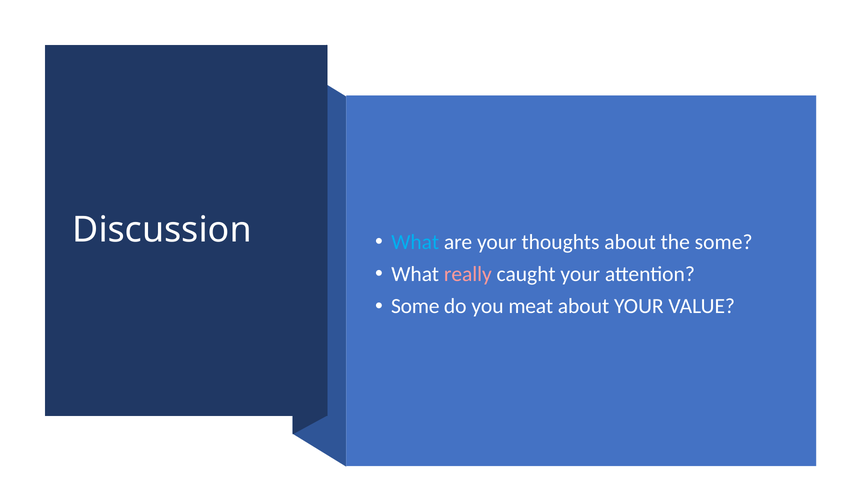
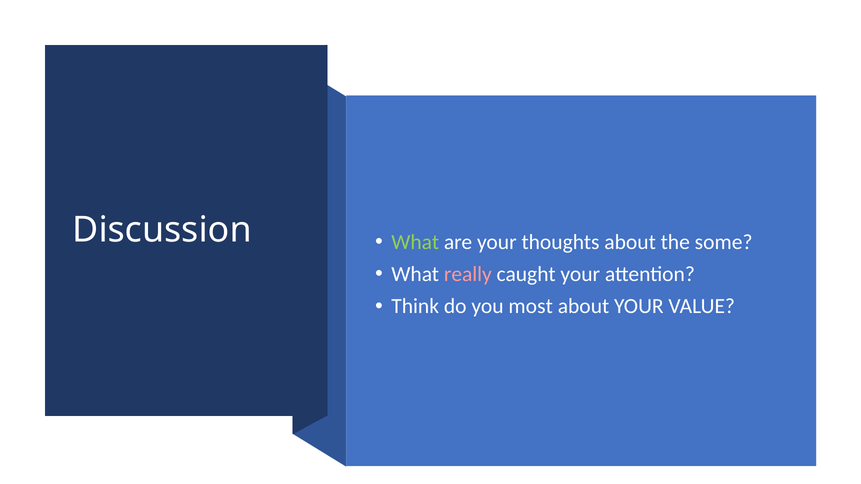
What colour: light blue -> light green (415, 242)
Some: Some -> Think (415, 307)
meat: meat -> most (531, 307)
